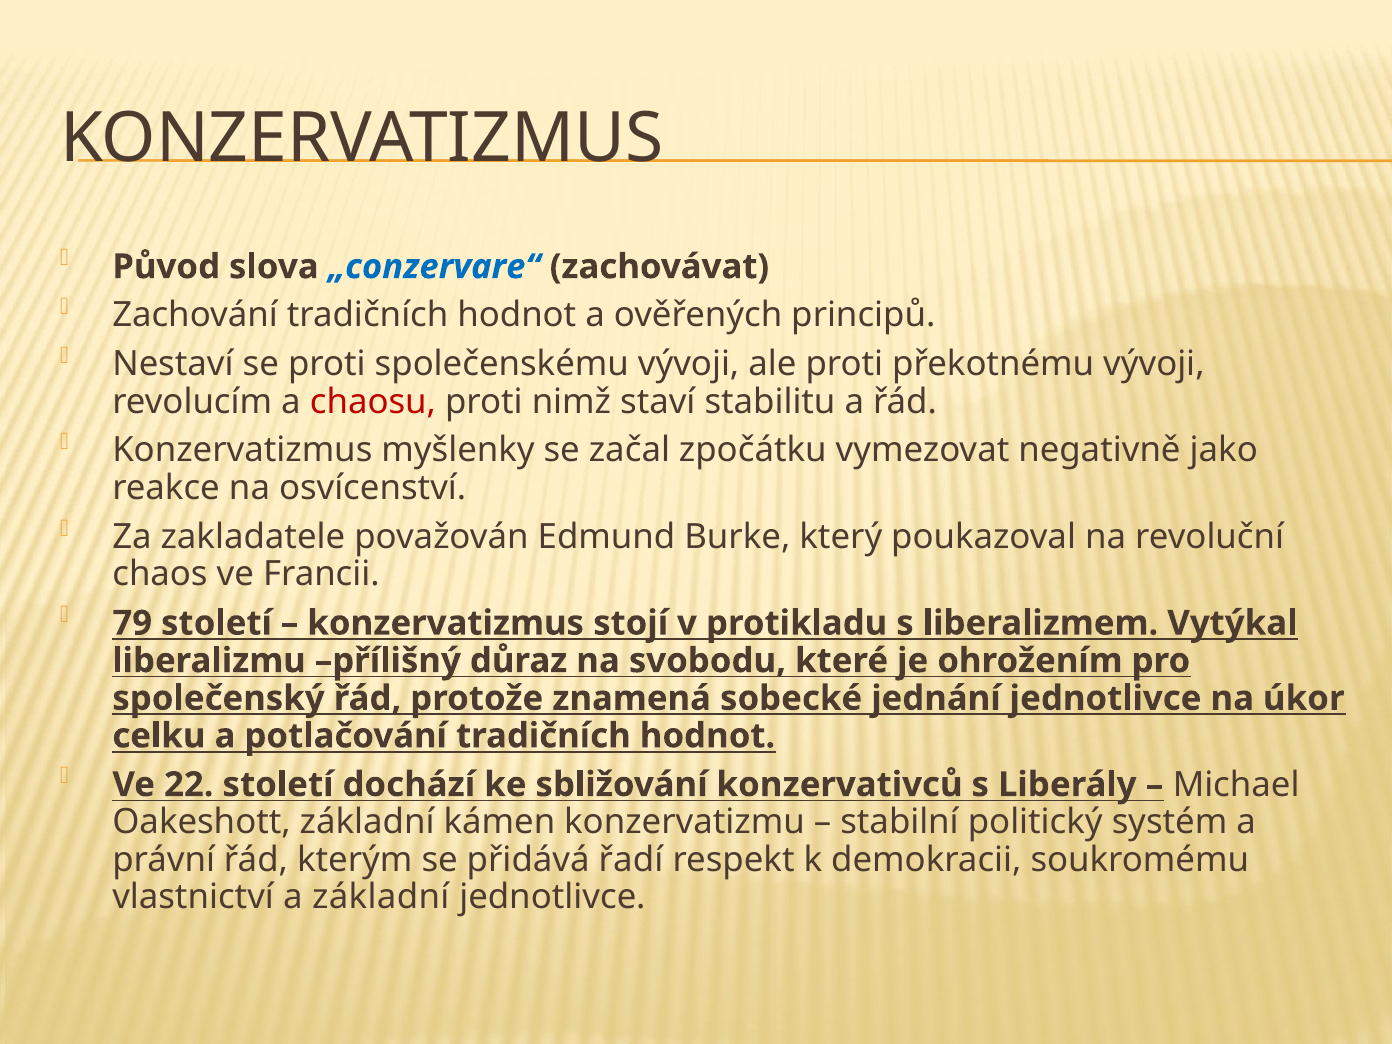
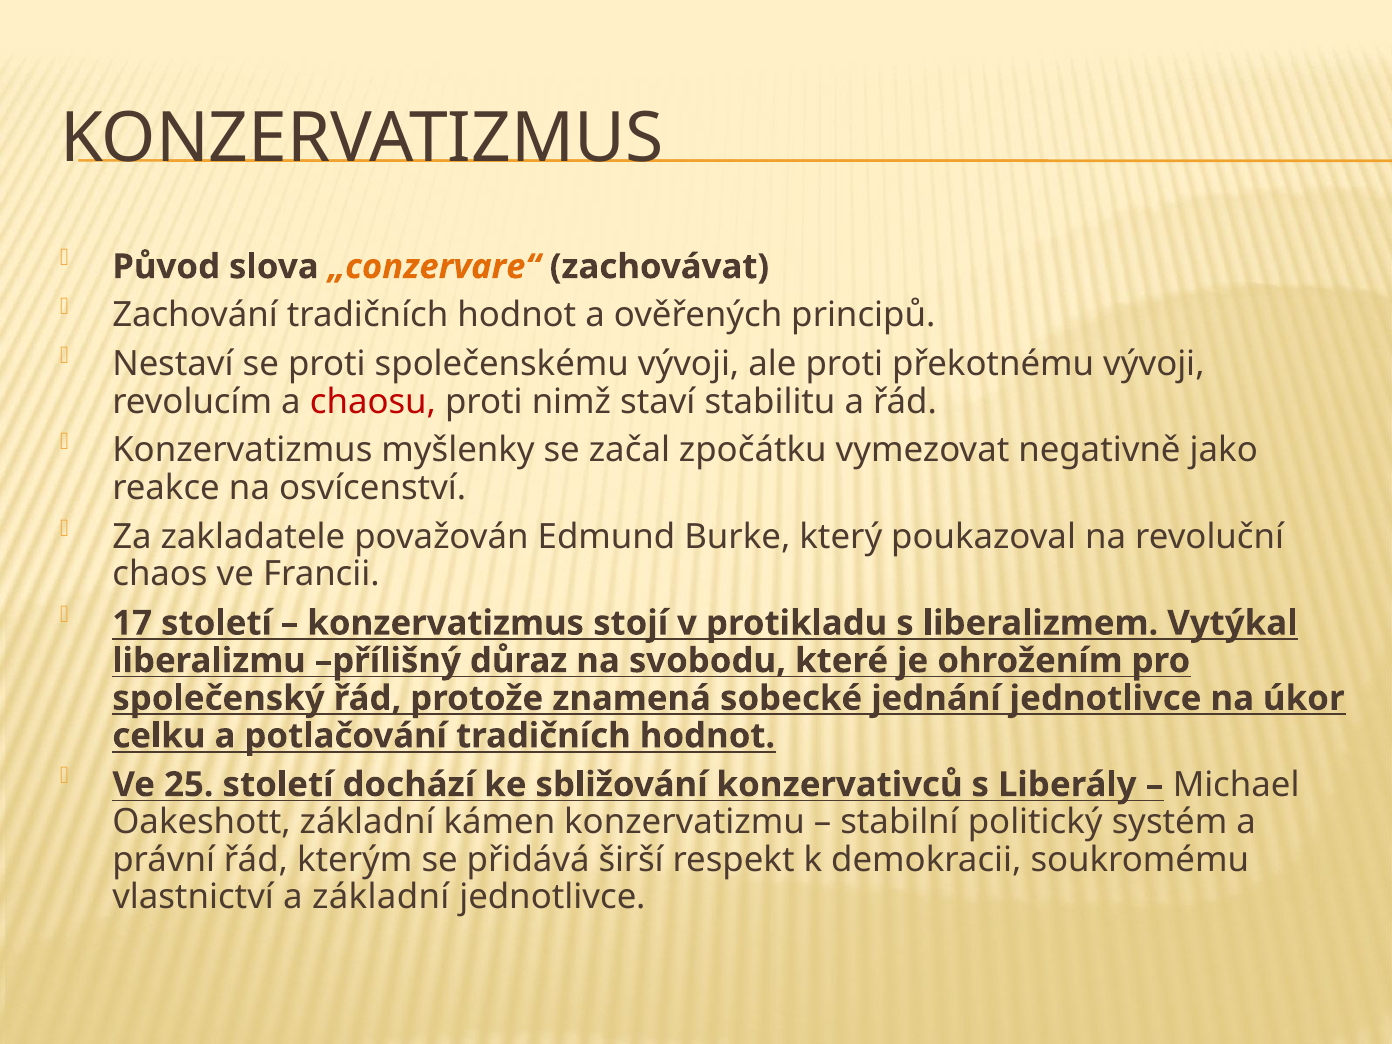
„conzervare“ colour: blue -> orange (434, 267)
79: 79 -> 17 (132, 623)
22: 22 -> 25 (189, 785)
řadí: řadí -> širší (631, 860)
